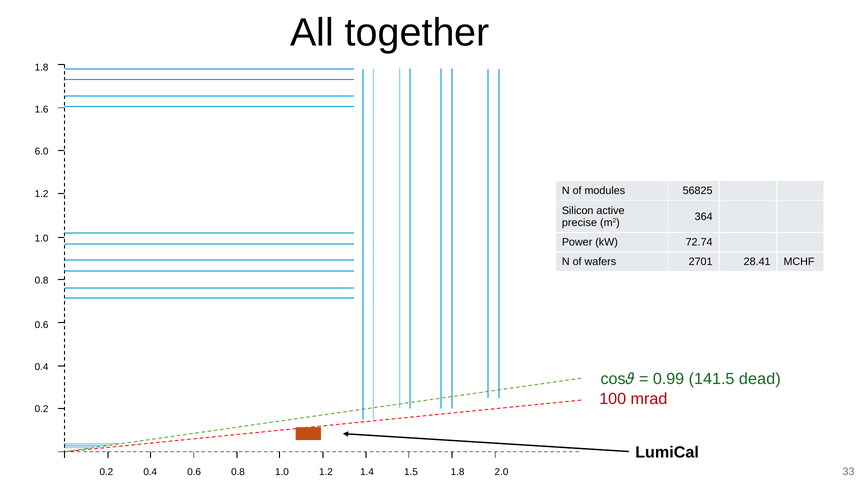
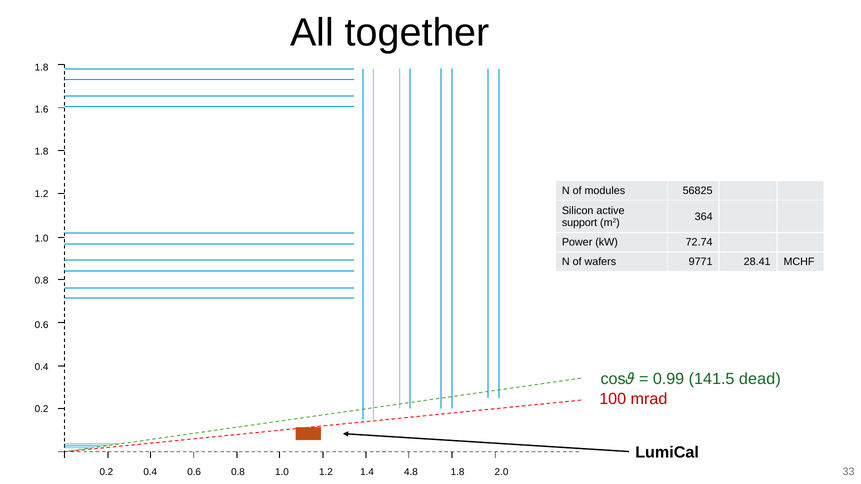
6.0: 6.0 -> 1.8 (42, 152)
precise: precise -> support (580, 223)
2701: 2701 -> 9771 (701, 262)
1.5: 1.5 -> 4.8 (411, 472)
